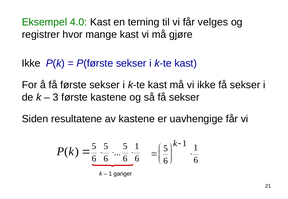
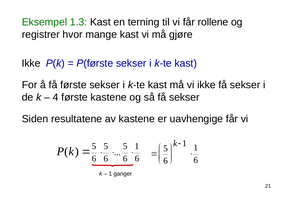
4.0: 4.0 -> 1.3 (79, 22)
velges: velges -> rollene (213, 22)
3: 3 -> 4 (56, 97)
